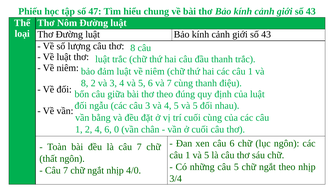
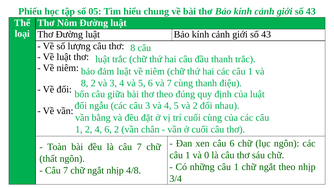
47: 47 -> 05 (95, 11)
5 và 5: 5 -> 2 (195, 106)
6 0: 0 -> 2 (117, 129)
1 và 5: 5 -> 0 (207, 155)
những câu 5: 5 -> 1 (236, 167)
4/0: 4/0 -> 4/8 (134, 170)
